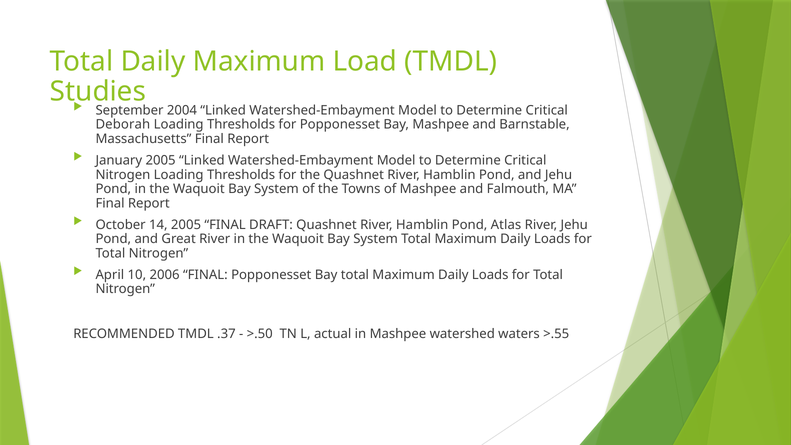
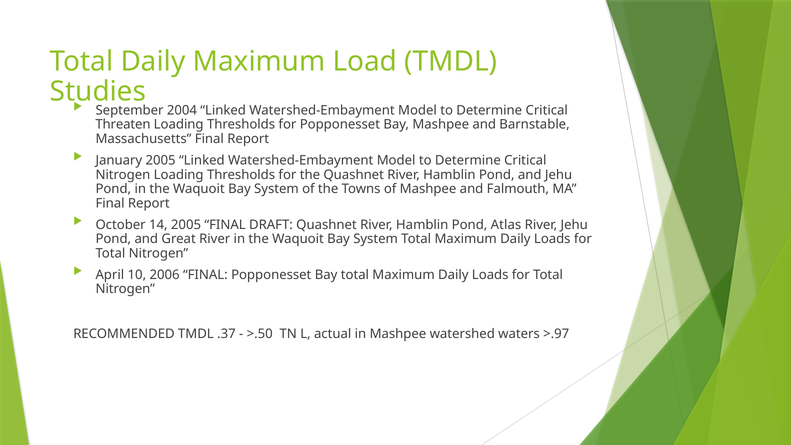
Deborah: Deborah -> Threaten (123, 125)
>.55: >.55 -> >.97 (556, 334)
